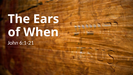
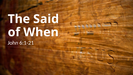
Ears: Ears -> Said (46, 19)
